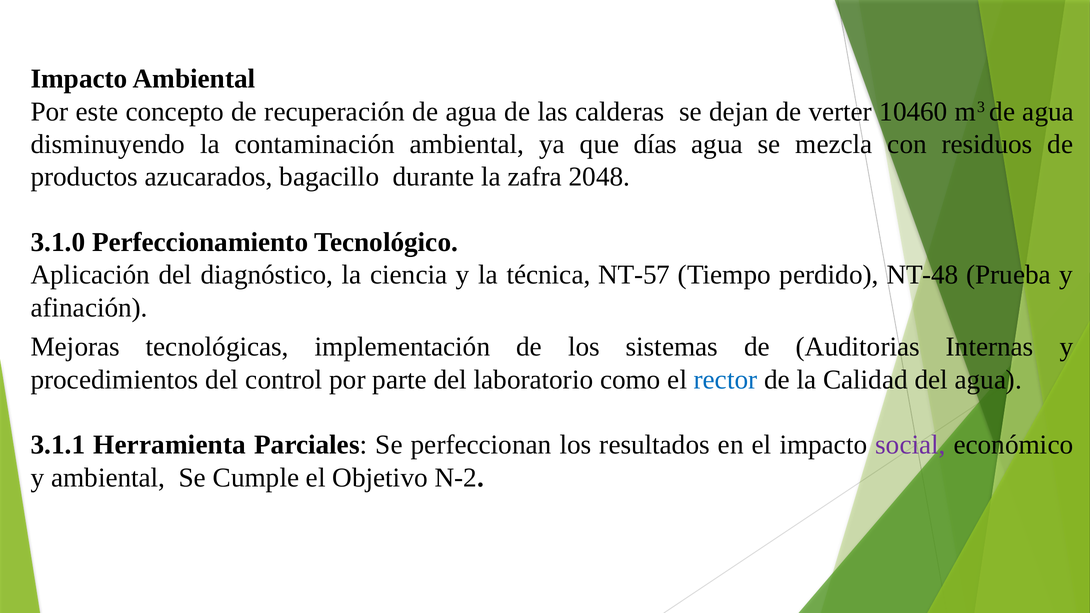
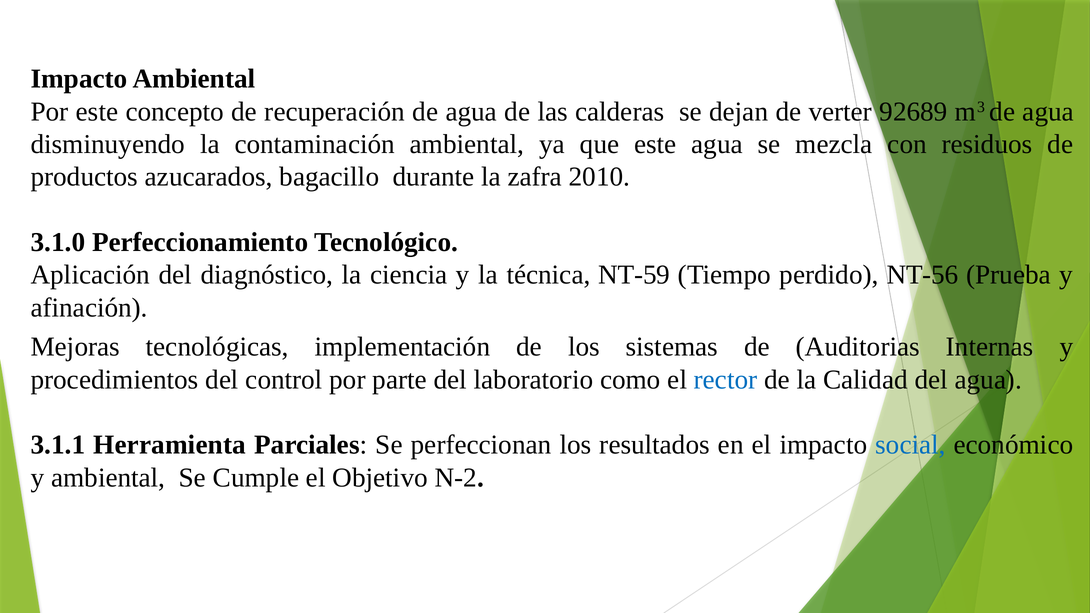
10460: 10460 -> 92689 (914, 112)
que días: días -> este (655, 144)
2048: 2048 -> 2010 (599, 177)
NT-57: NT-57 -> NT-59 (634, 275)
NT-48: NT-48 -> NT-56 (922, 275)
social colour: purple -> blue (910, 445)
